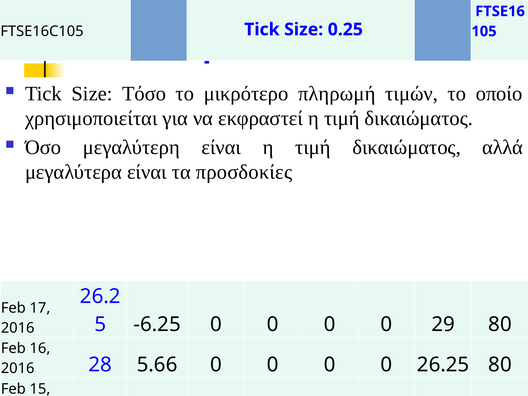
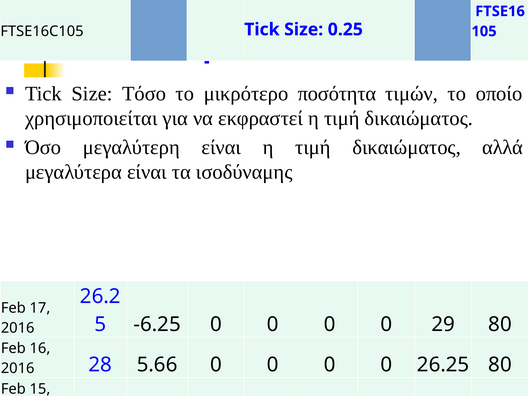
πληρωμή: πληρωμή -> ποσότητα (337, 94)
προσδοκίες: προσδοκίες -> ισοδύναμης (244, 172)
